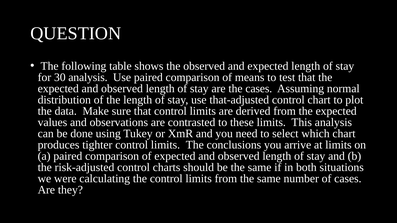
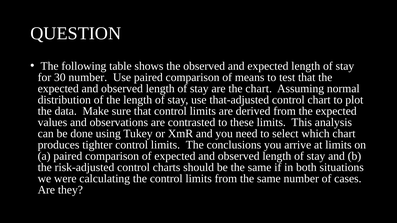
30 analysis: analysis -> number (88, 77)
the cases: cases -> chart (259, 89)
